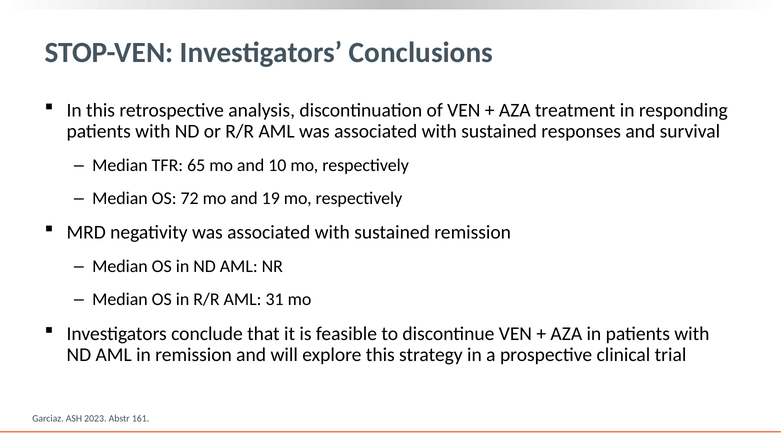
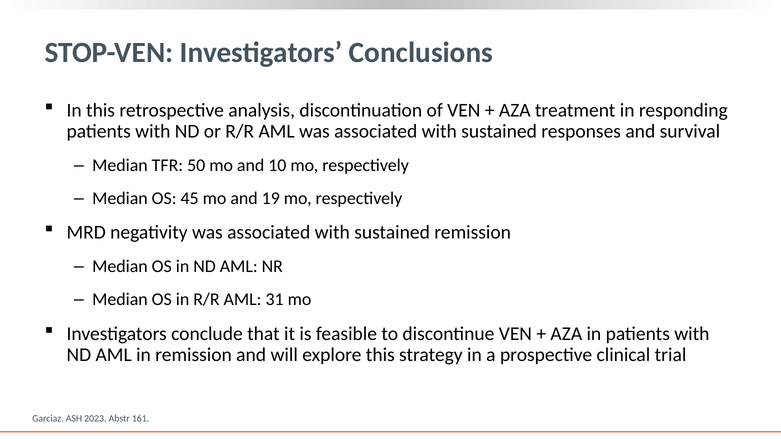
65: 65 -> 50 (196, 165)
72: 72 -> 45 (190, 199)
